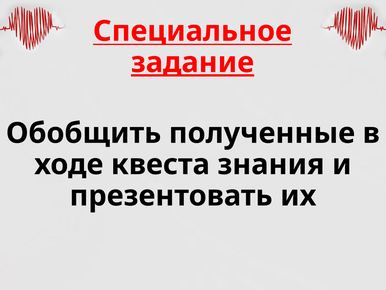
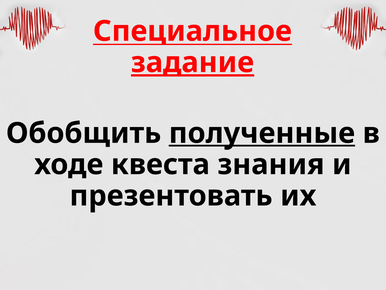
полученные underline: none -> present (262, 133)
